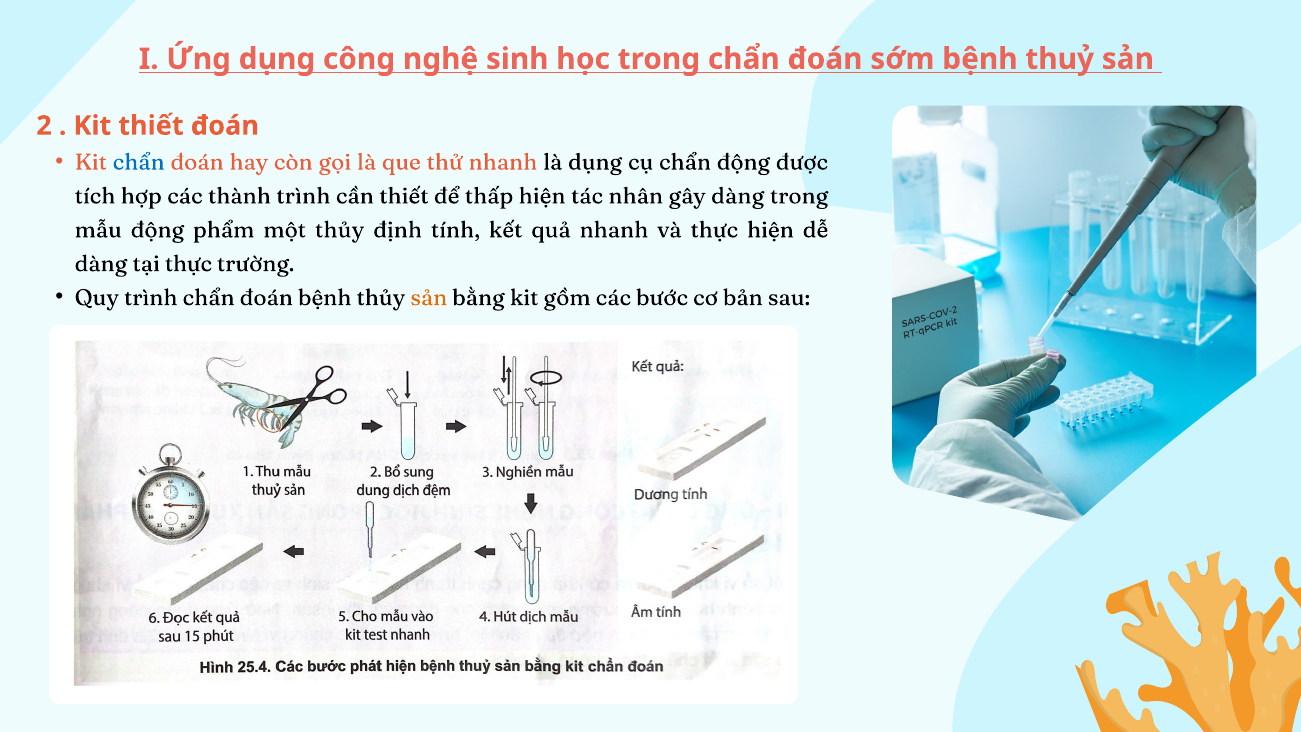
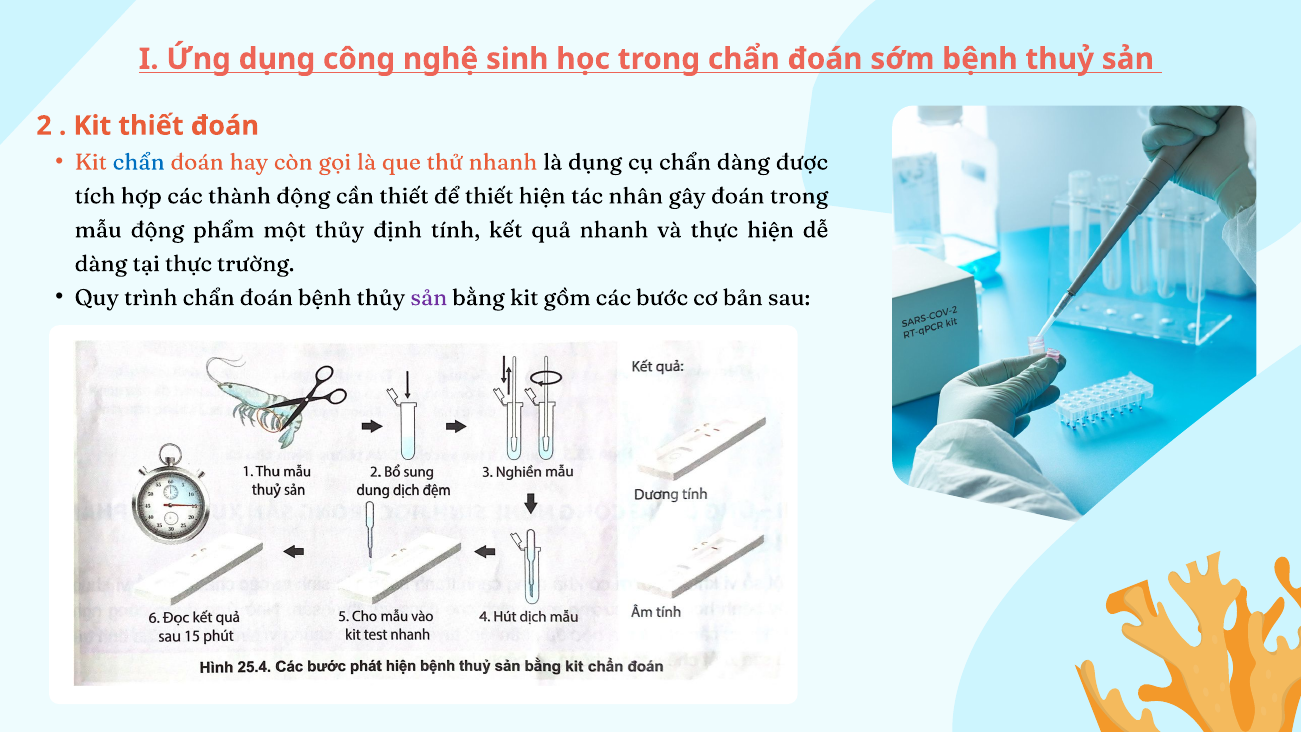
chẩn động: động -> dàng (743, 162)
thành trình: trình -> động (303, 196)
để thấp: thấp -> thiết (489, 196)
gây dàng: dàng -> đoán (738, 196)
sản colour: orange -> purple (429, 298)
